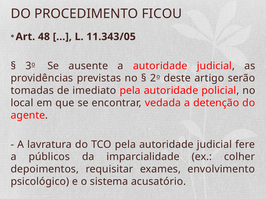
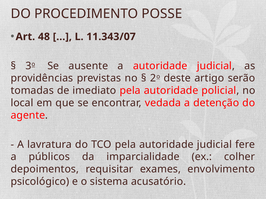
FICOU: FICOU -> POSSE (162, 14)
11.343/05: 11.343/05 -> 11.343/07 (111, 37)
